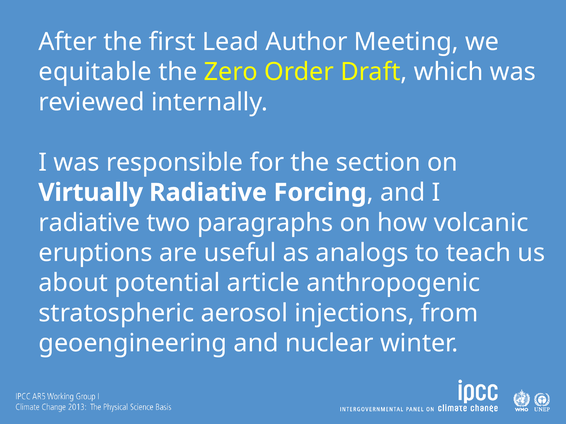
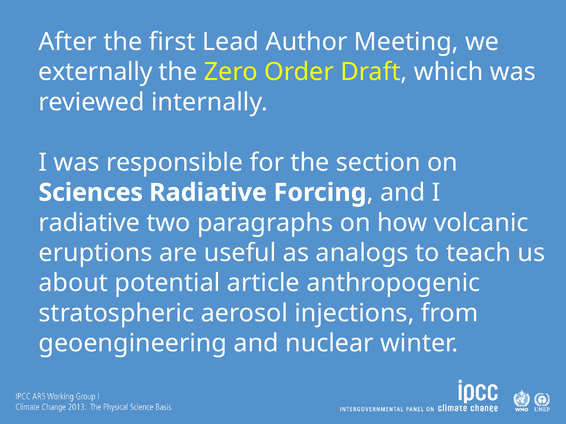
equitable: equitable -> externally (95, 72)
Virtually: Virtually -> Sciences (91, 193)
